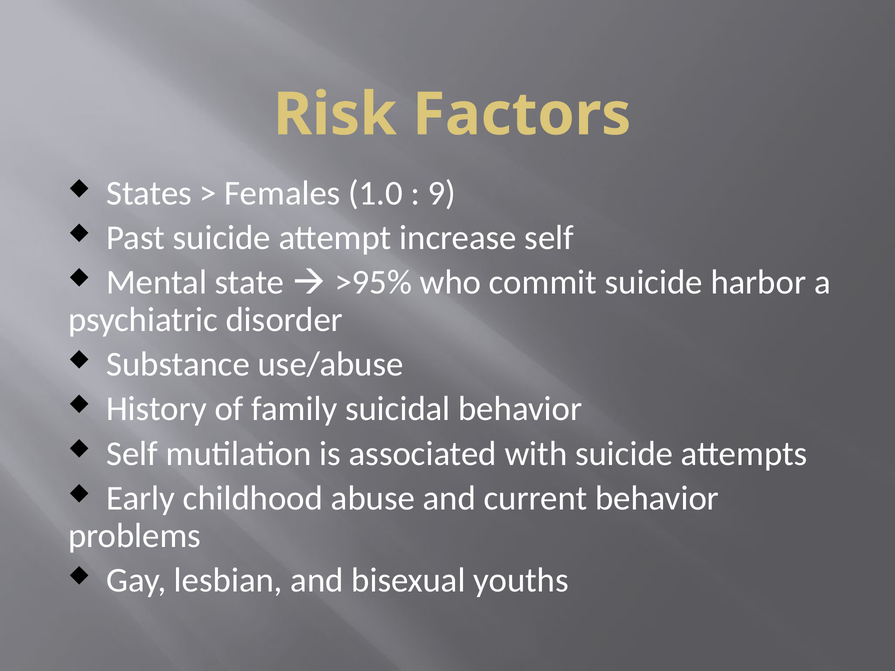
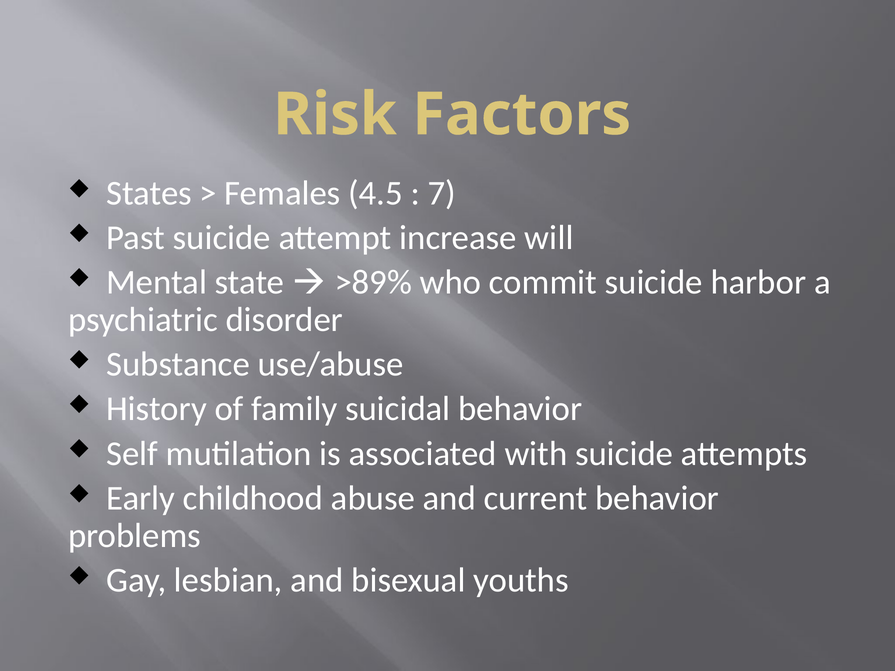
1.0: 1.0 -> 4.5 (376, 193)
9: 9 -> 7 (442, 193)
increase self: self -> will (549, 238)
>95%: >95% -> >89% (373, 282)
